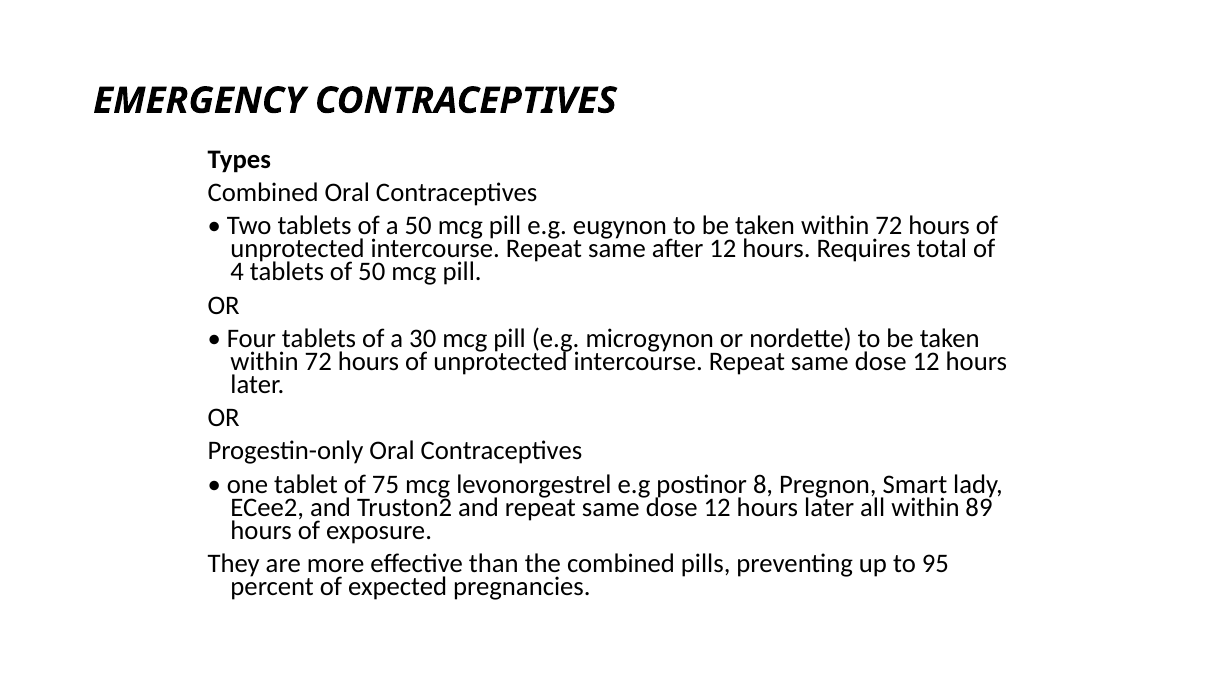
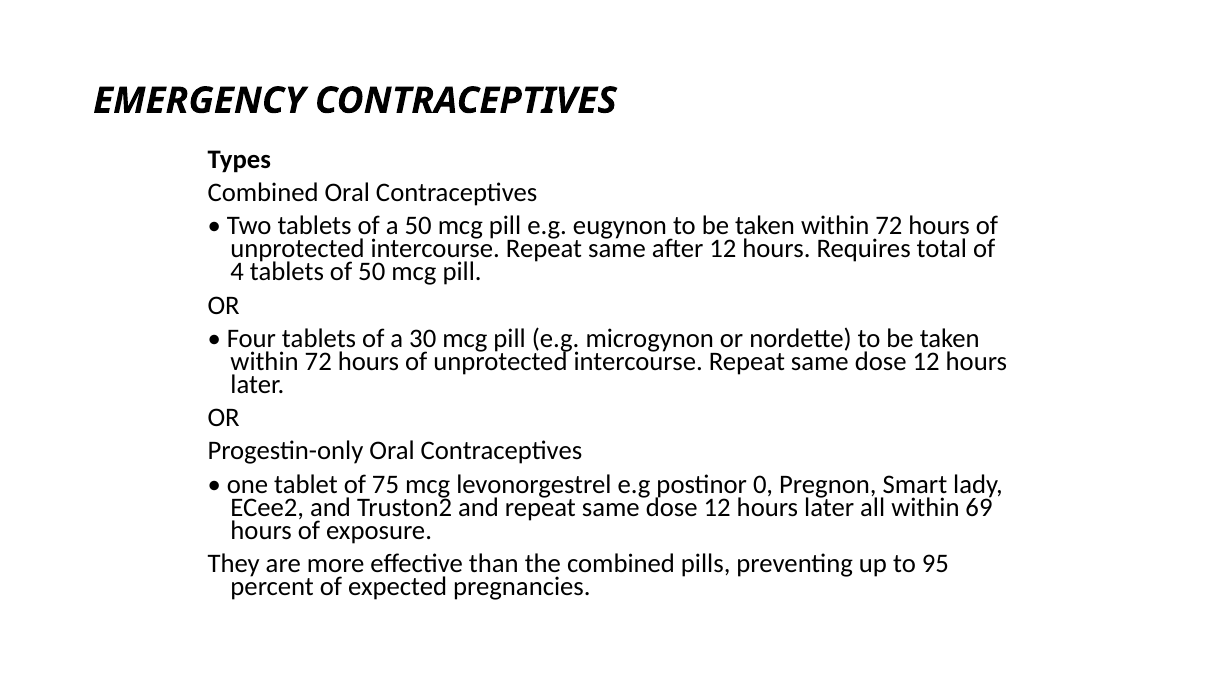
8: 8 -> 0 (763, 484)
89: 89 -> 69 (979, 507)
